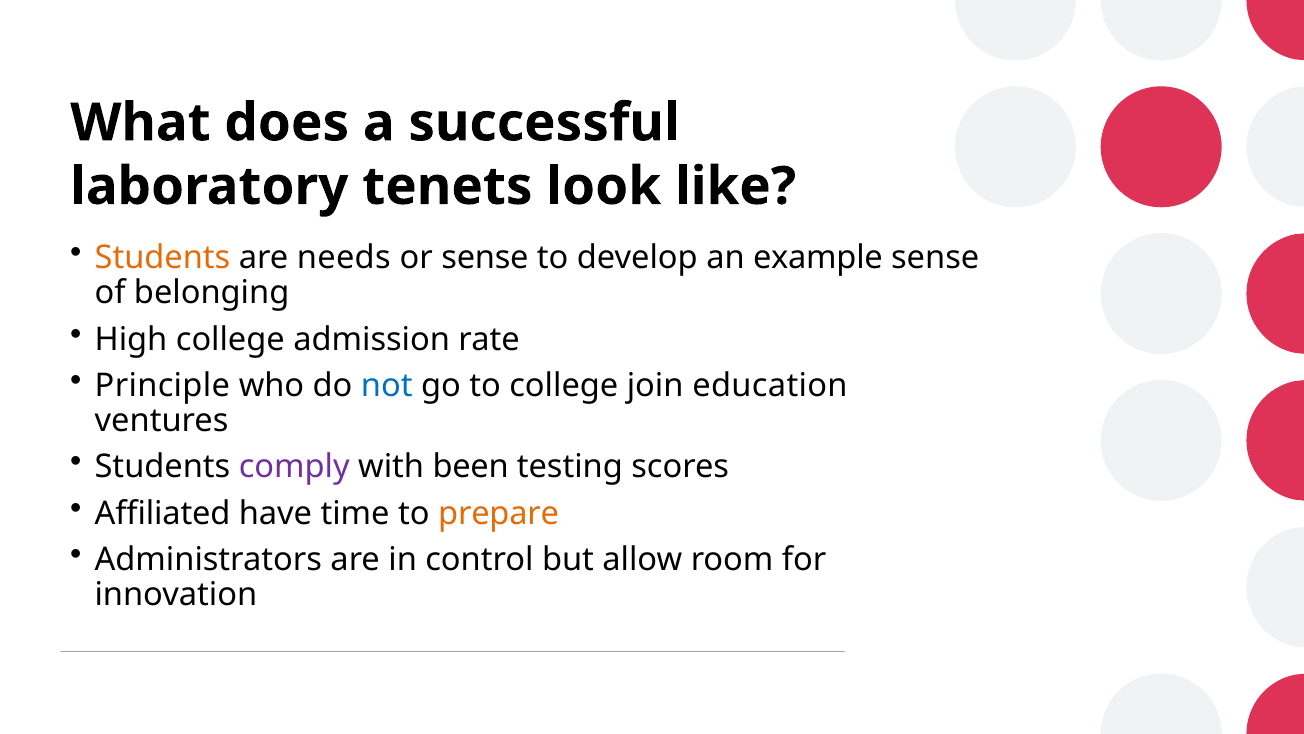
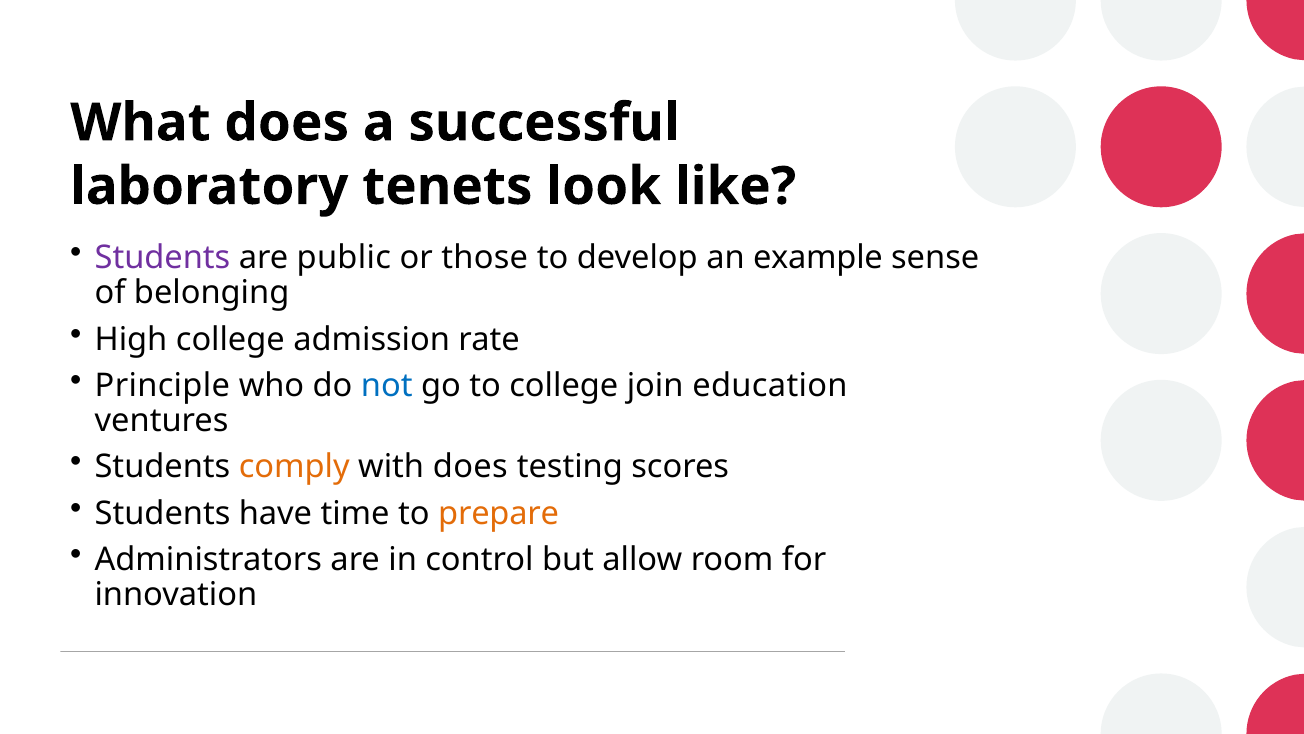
Students colour: orange -> purple (163, 258)
needs: needs -> public (344, 258)
or sense: sense -> those (485, 258)
comply colour: purple -> orange (294, 467)
with been: been -> does (470, 467)
Affiliated: Affiliated -> Students (163, 513)
